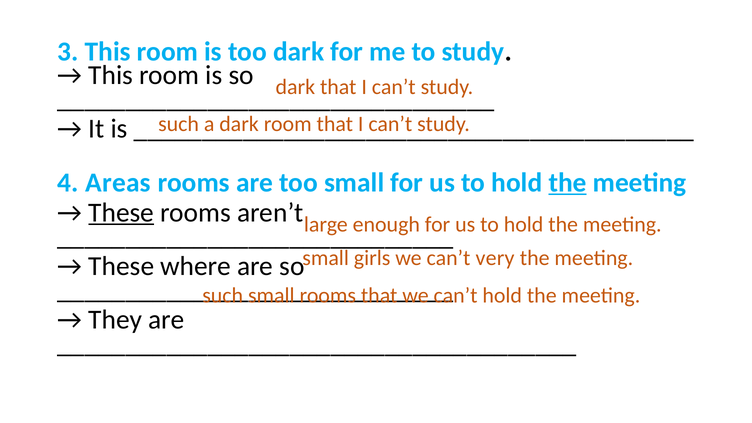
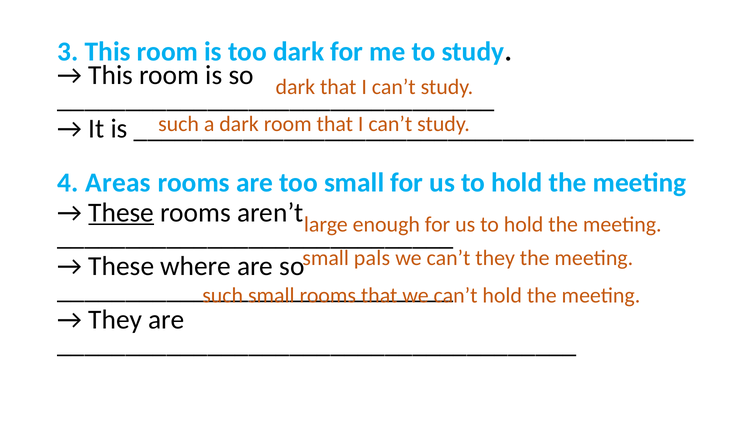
the underline: present -> none (568, 183)
girls: girls -> pals (372, 258)
can’t very: very -> they (495, 258)
